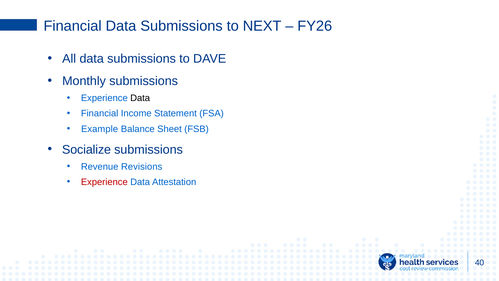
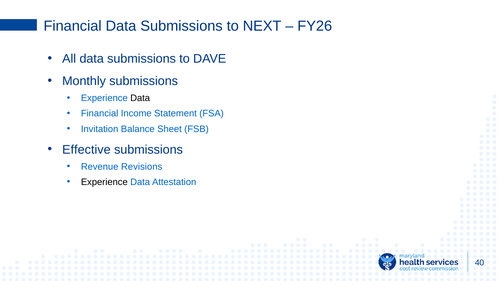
Example: Example -> Invitation (100, 129)
Socialize: Socialize -> Effective (86, 149)
Experience colour: red -> black (104, 182)
